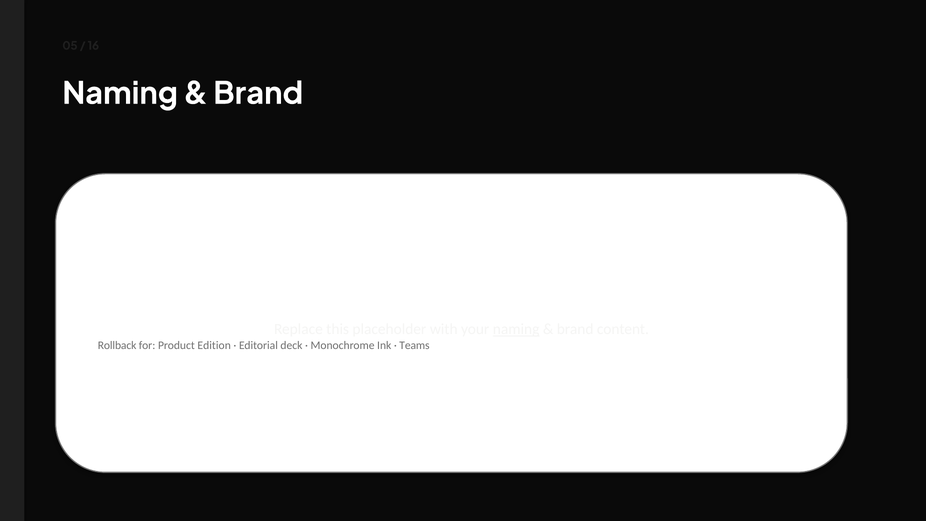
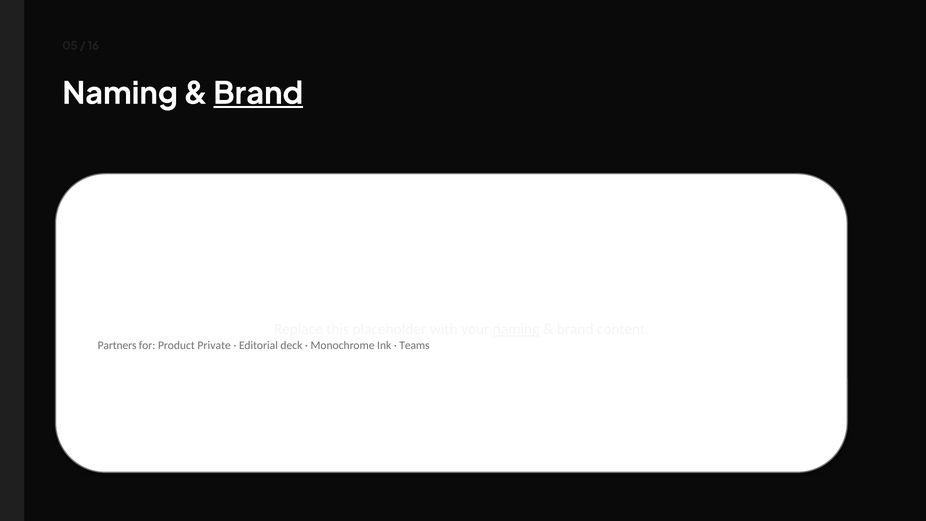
Brand underline: none -> present (258, 94)
Rollback: Rollback -> Partners (117, 345)
Edition: Edition -> Private (214, 345)
